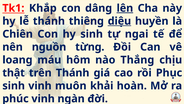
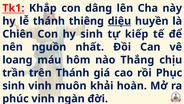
lên underline: present -> none (125, 8)
ngai: ngai -> kiếp (137, 34)
từng: từng -> nhất (90, 47)
thật: thật -> trần (14, 73)
